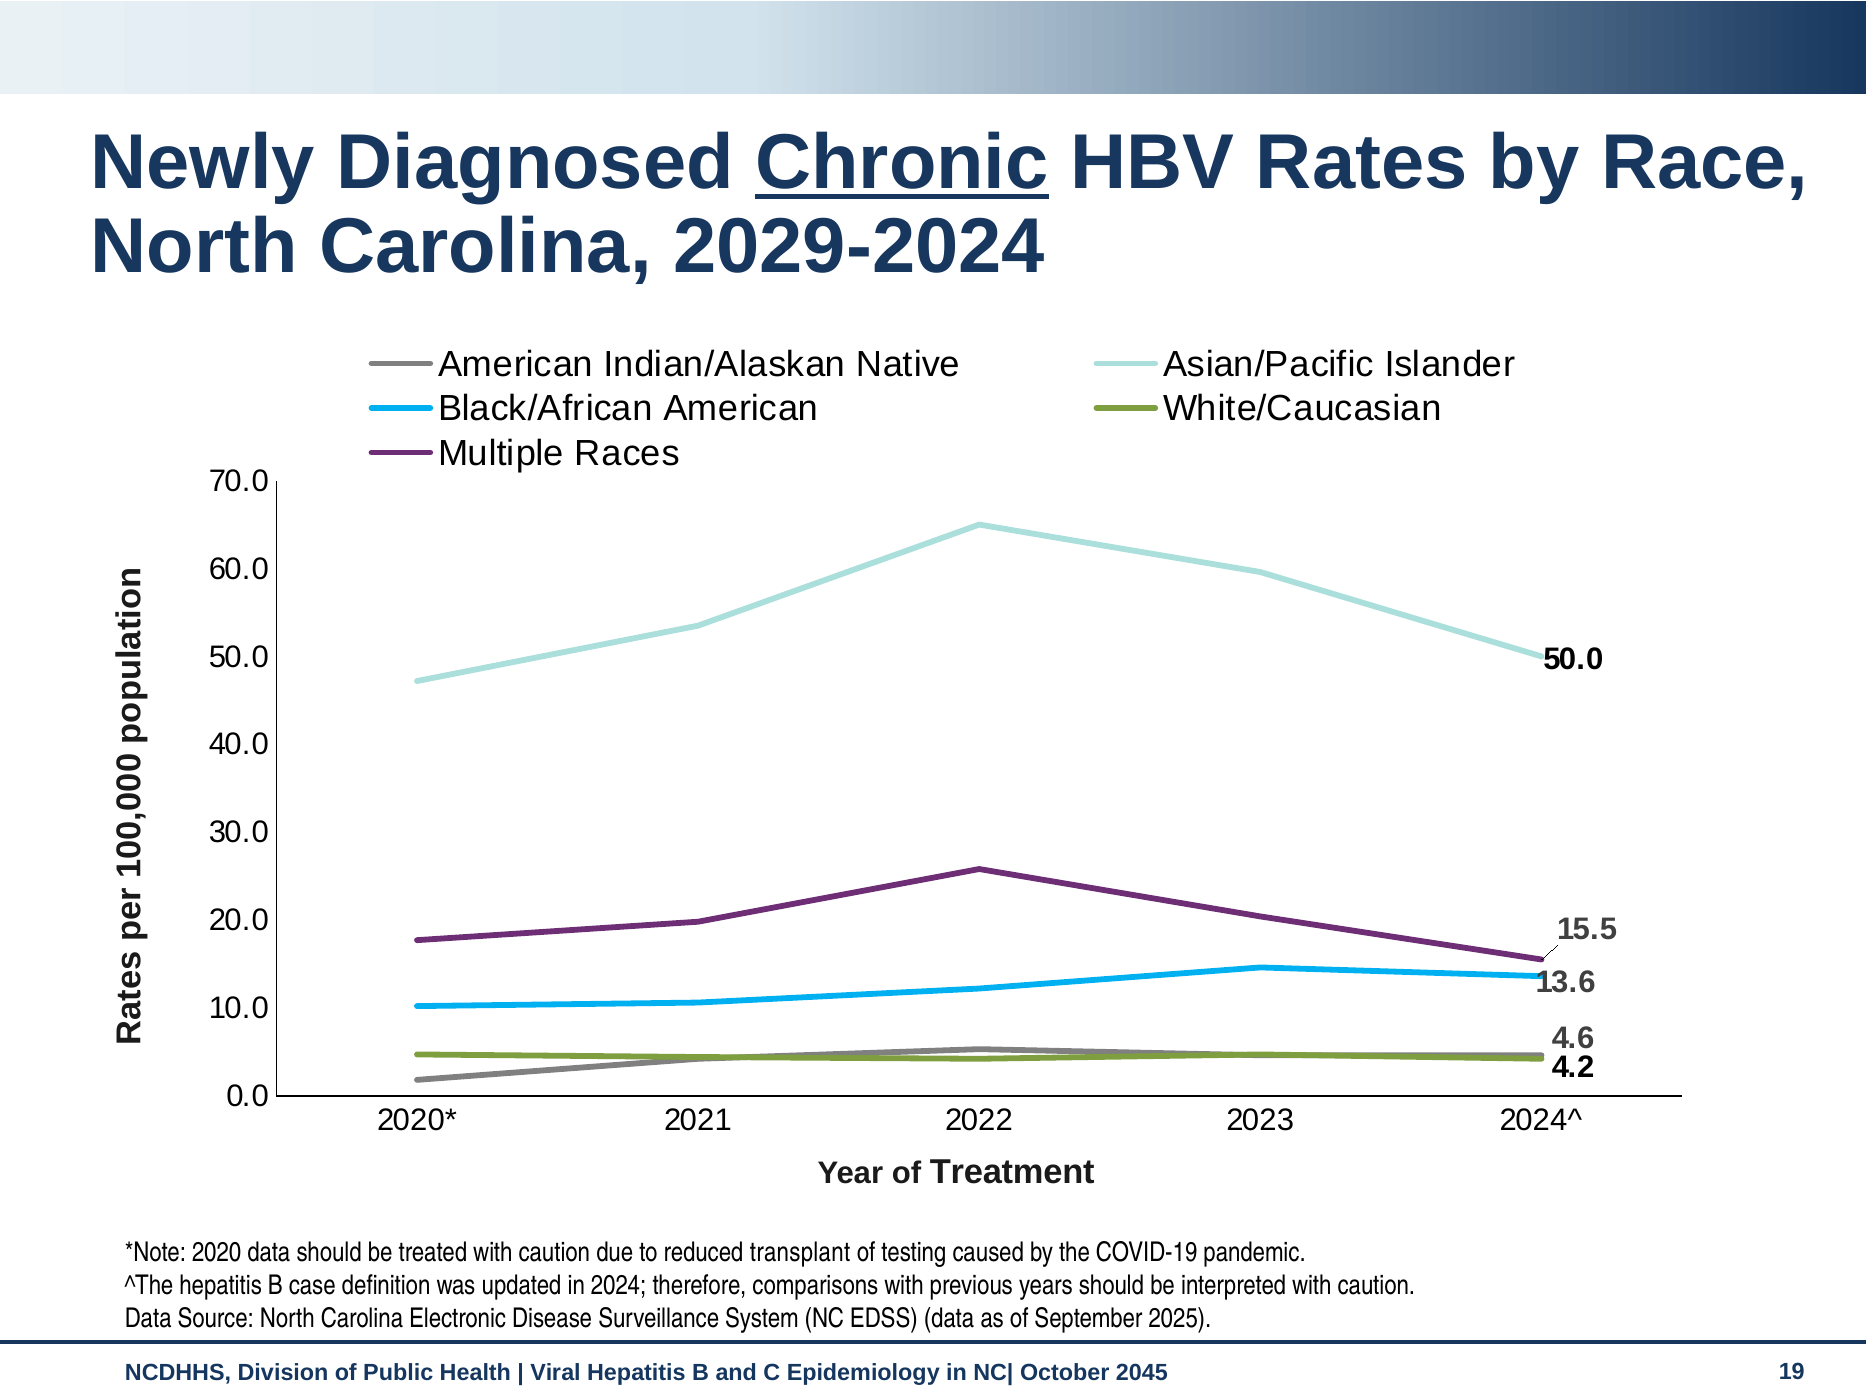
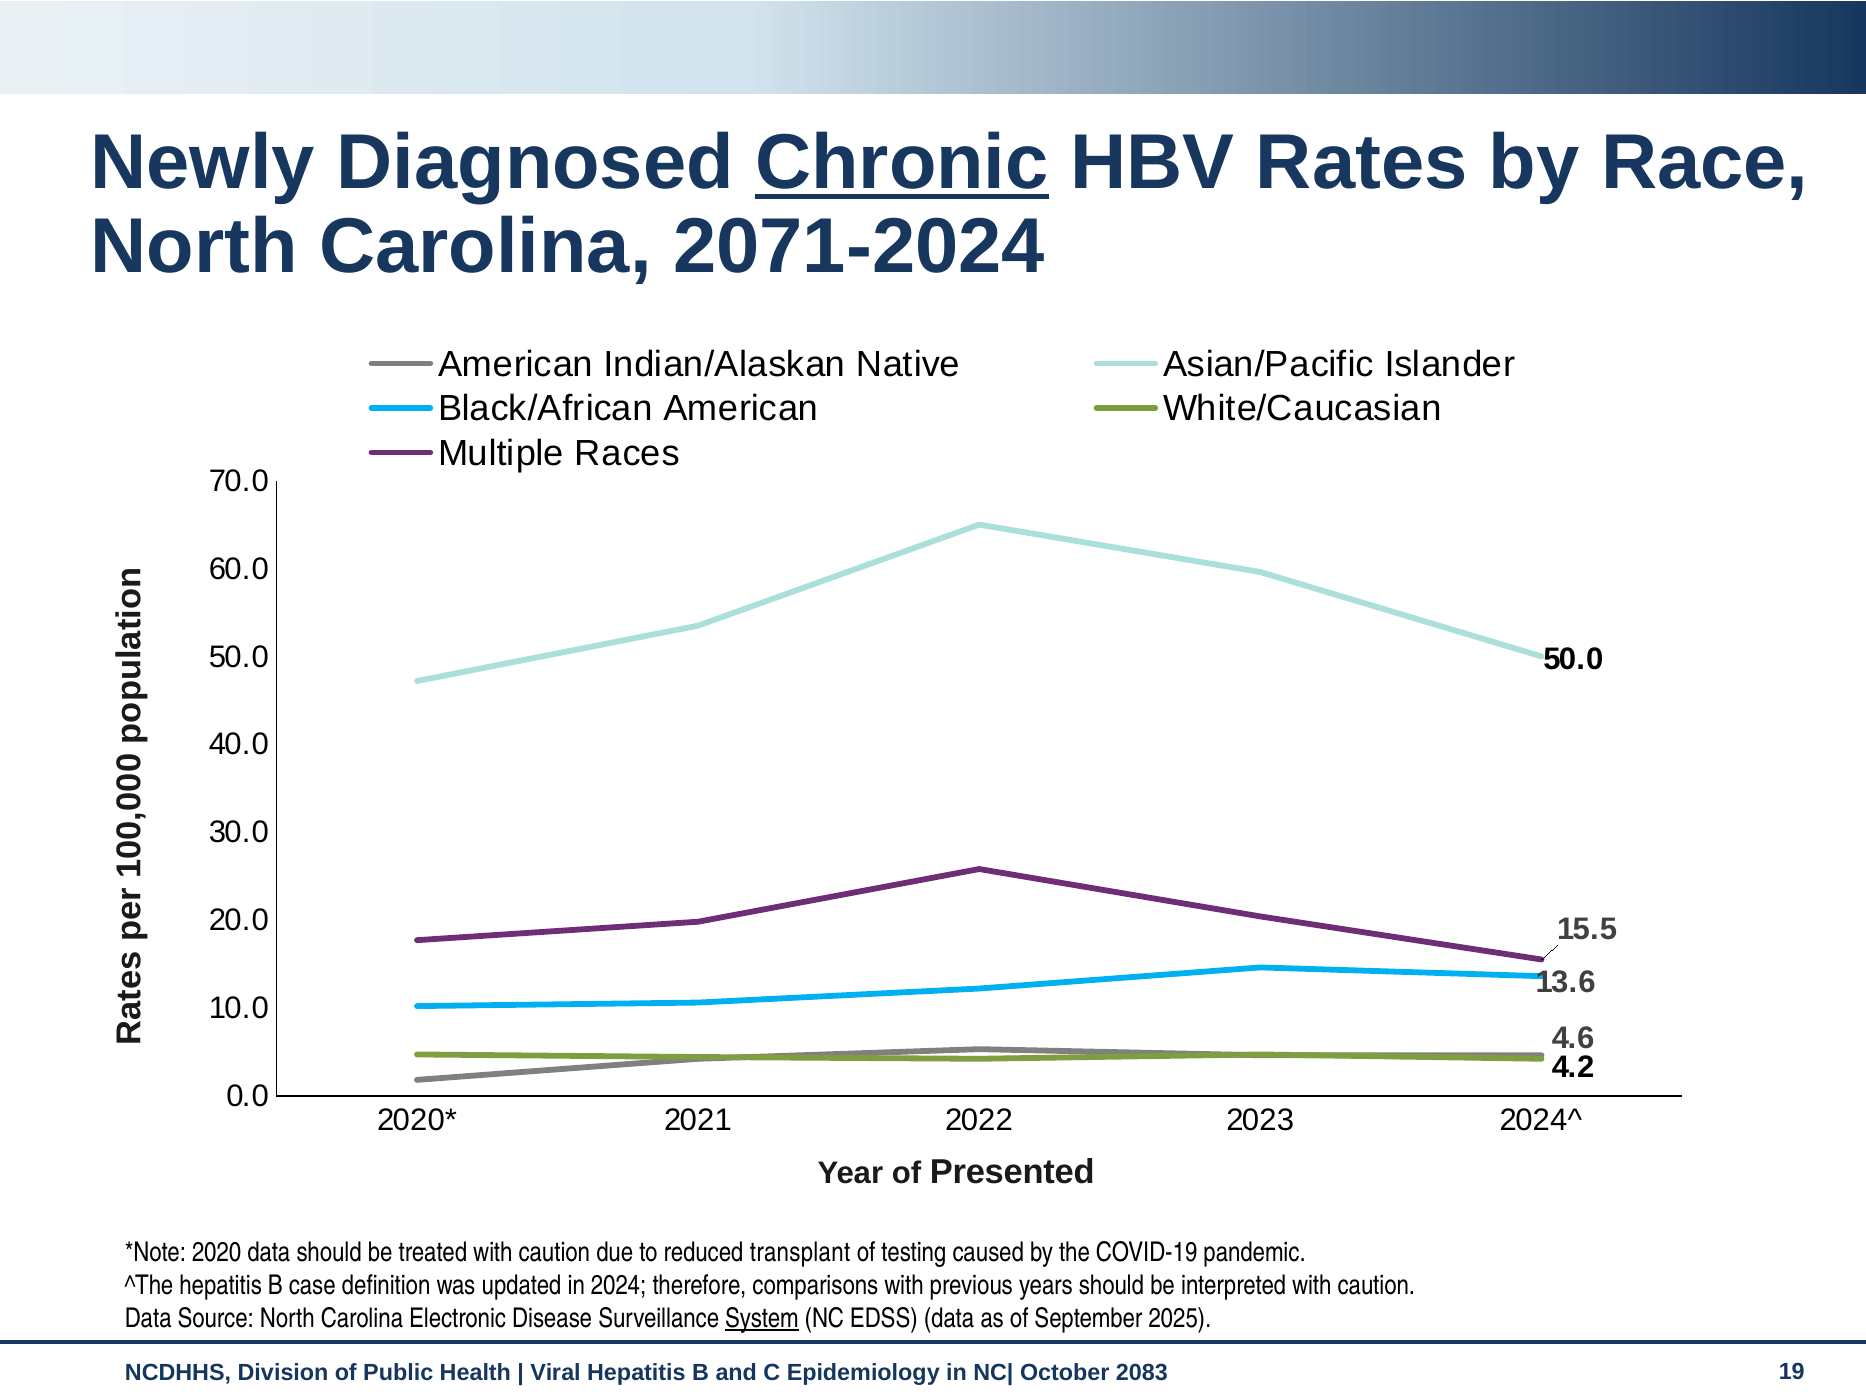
2029-2024: 2029-2024 -> 2071-2024 (859, 247)
Treatment: Treatment -> Presented (1012, 1172)
System underline: none -> present (762, 1318)
2045: 2045 -> 2083 (1142, 1372)
